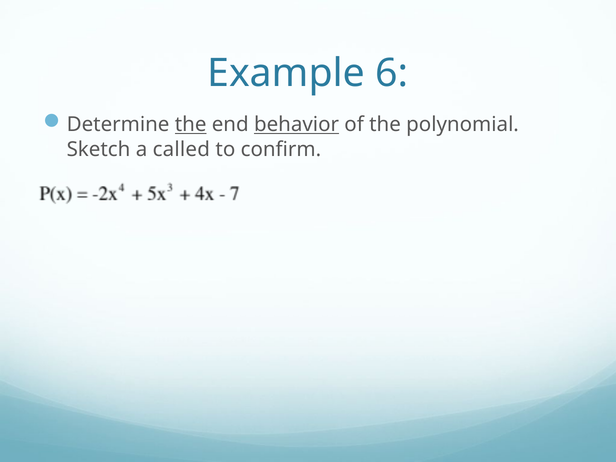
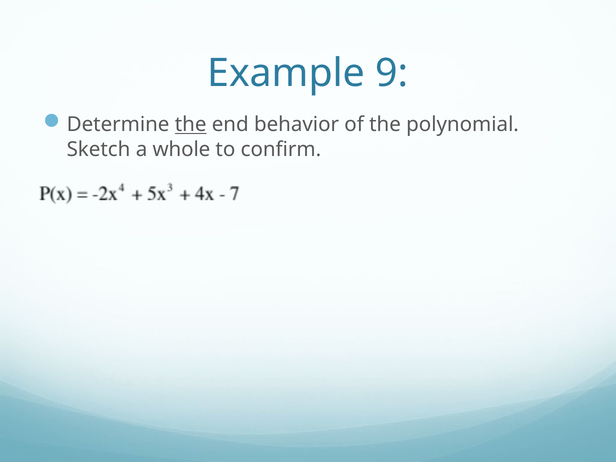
6: 6 -> 9 (392, 73)
behavior underline: present -> none (297, 125)
called: called -> whole (181, 149)
